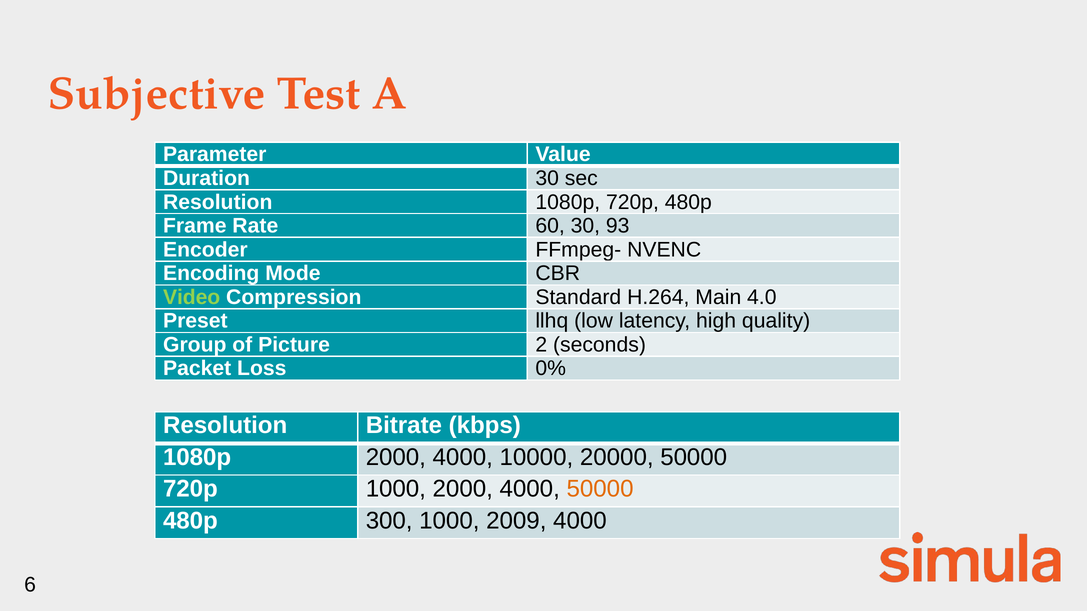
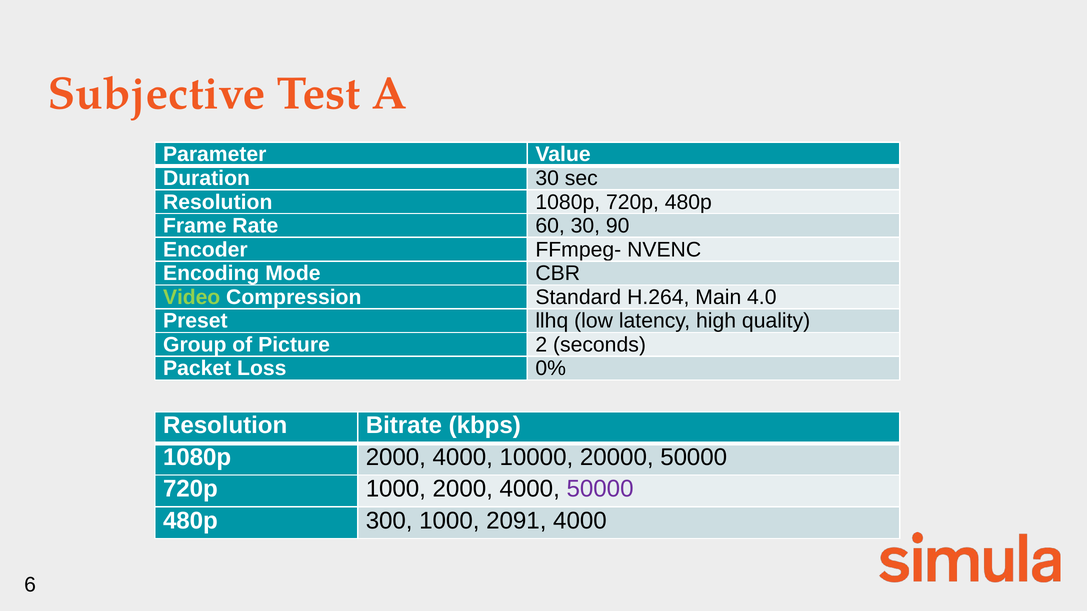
93: 93 -> 90 (618, 226)
50000 colour: orange -> purple (600, 489)
2009: 2009 -> 2091 (516, 521)
